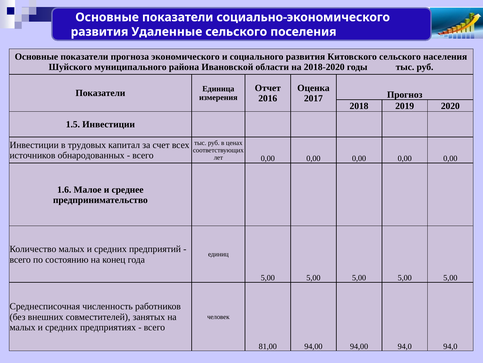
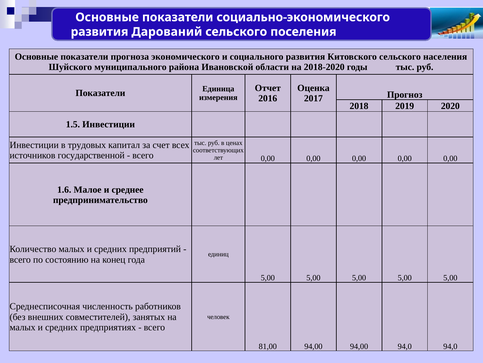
Удаленные: Удаленные -> Дарований (167, 32)
обнародованных: обнародованных -> государственной (91, 155)
